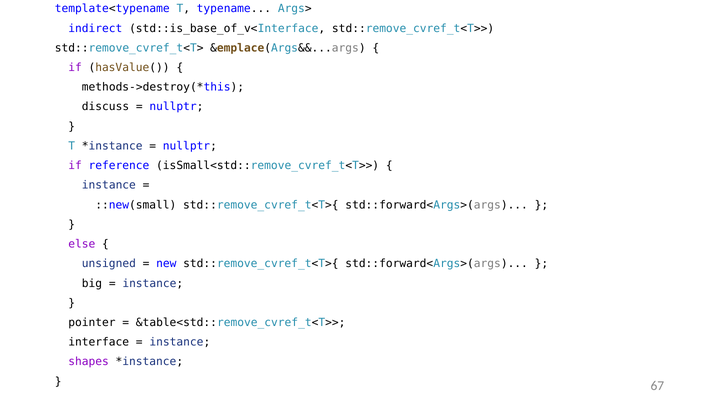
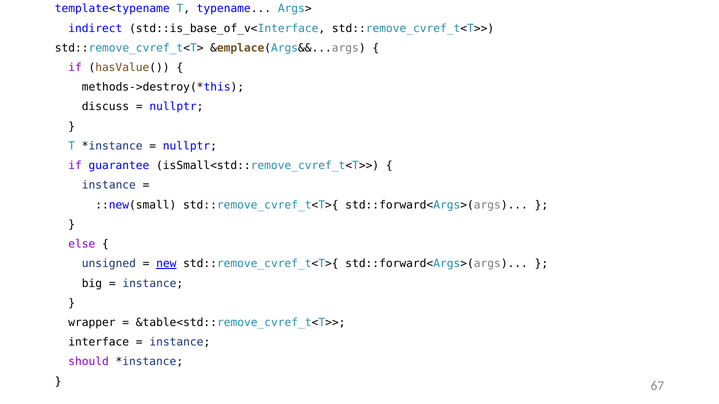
reference: reference -> guarantee (119, 166)
new underline: none -> present (166, 264)
pointer: pointer -> wrapper (92, 323)
shapes: shapes -> should (89, 362)
